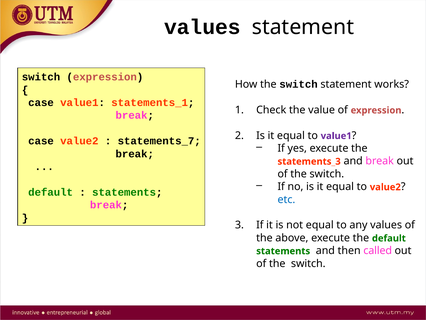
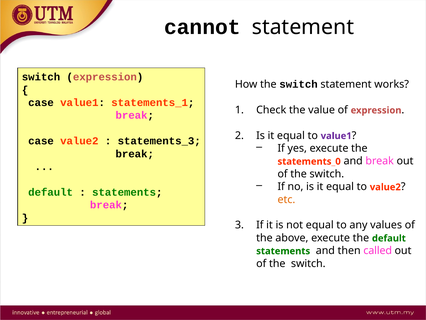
values: values -> cannot (202, 27)
statements_7: statements_7 -> statements_3 (159, 141)
statements_3: statements_3 -> statements_0 (309, 161)
etc colour: blue -> orange (286, 199)
